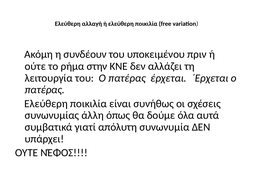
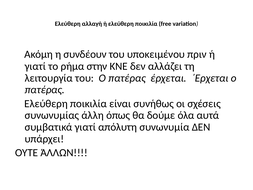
ούτε: ούτε -> γιατί (35, 66)
ΝΈΦΟΣ: ΝΈΦΟΣ -> ΆΛΛΩΝ (64, 153)
